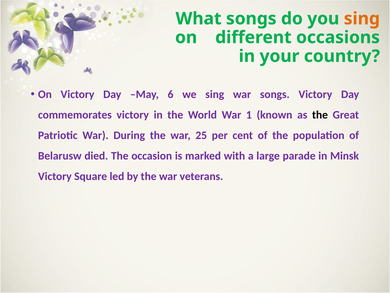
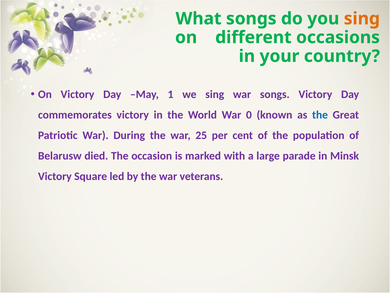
6: 6 -> 1 (171, 94)
1: 1 -> 0 (249, 115)
the colour: black -> blue (320, 115)
